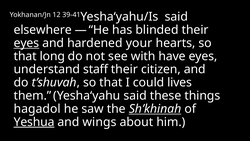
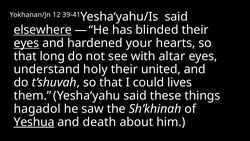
elsewhere underline: none -> present (43, 30)
have: have -> altar (172, 56)
staff: staff -> holy (95, 69)
citizen: citizen -> united (161, 69)
Sh’khinah underline: present -> none (155, 109)
wings: wings -> death (99, 122)
